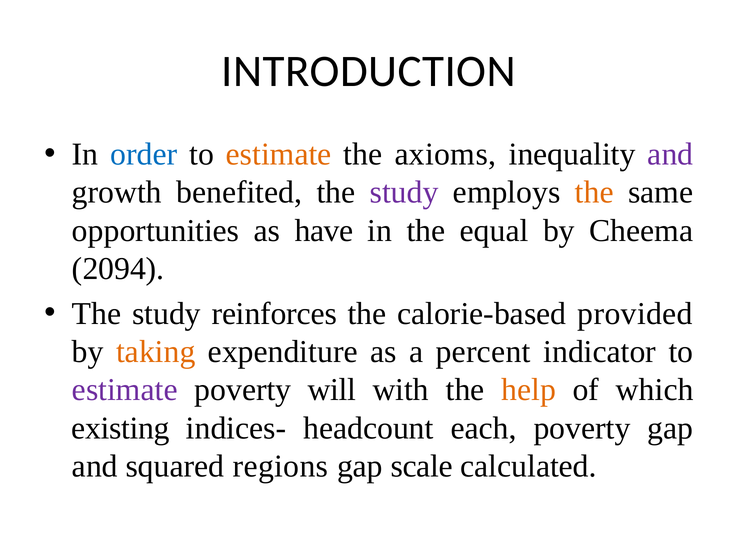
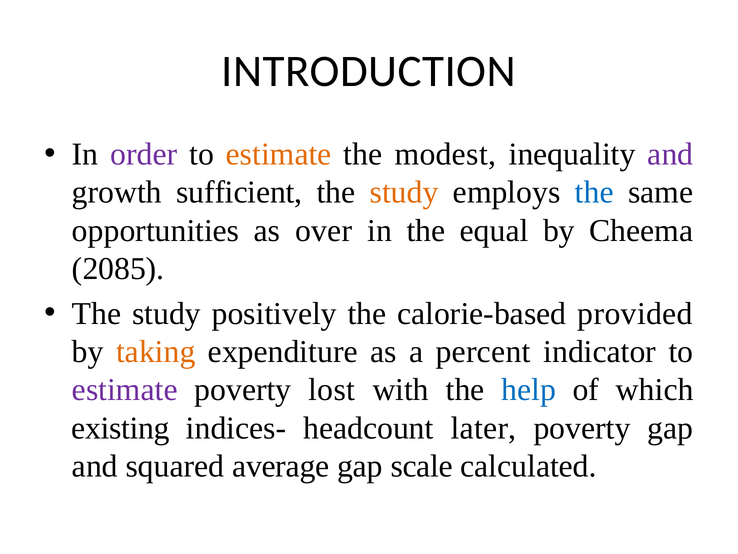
order colour: blue -> purple (144, 154)
axioms: axioms -> modest (445, 154)
benefited: benefited -> sufficient (239, 192)
study colour: purple -> orange (404, 192)
the colour: orange -> blue (594, 192)
have: have -> over (324, 230)
2094: 2094 -> 2085 (118, 269)
reinforces: reinforces -> positively (274, 313)
will: will -> lost (332, 390)
help colour: orange -> blue (529, 390)
each: each -> later (483, 428)
regions: regions -> average (281, 466)
